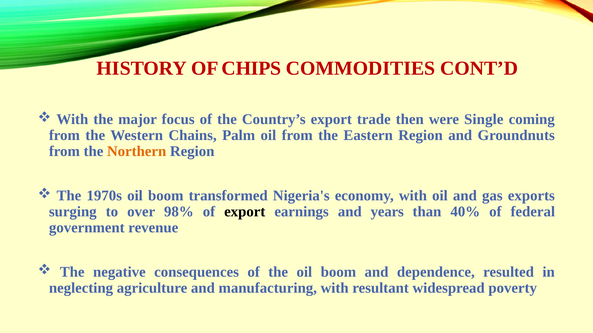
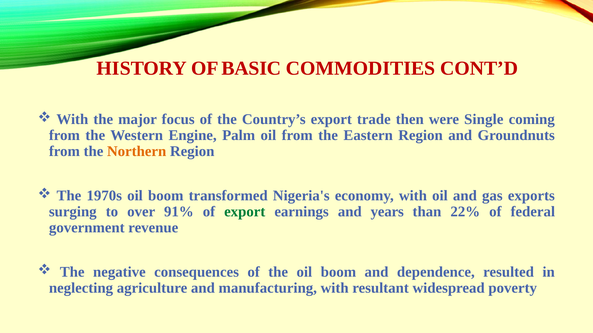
CHIPS: CHIPS -> BASIC (251, 68)
Chains: Chains -> Engine (193, 136)
98%: 98% -> 91% (179, 212)
export colour: black -> green (245, 212)
40%: 40% -> 22% (465, 212)
